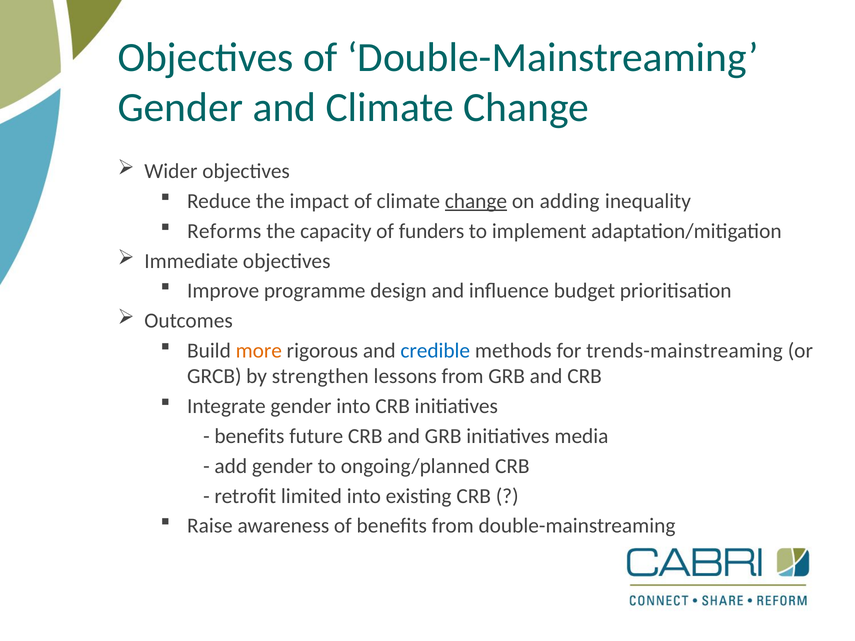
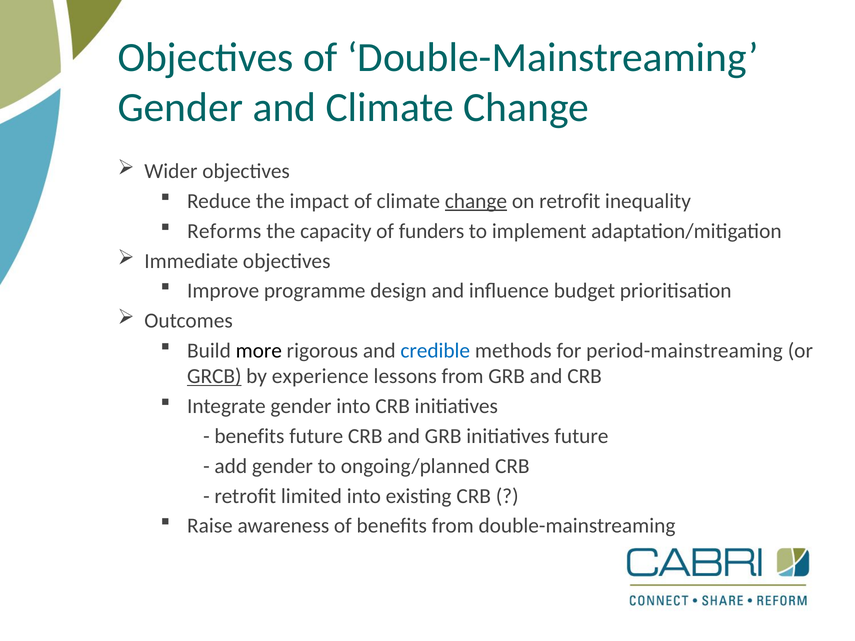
on adding: adding -> retrofit (570, 201)
more colour: orange -> black (259, 351)
trends-mainstreaming: trends-mainstreaming -> period-mainstreaming (684, 351)
GRCB underline: none -> present (214, 376)
strengthen: strengthen -> experience (320, 376)
initiatives media: media -> future (581, 436)
